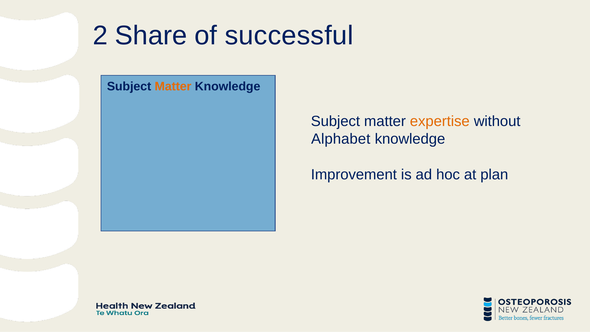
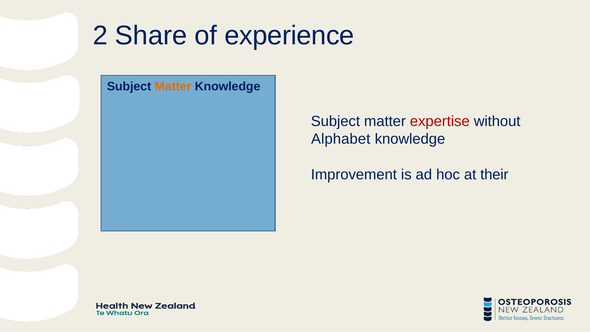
successful: successful -> experience (289, 35)
expertise colour: orange -> red (440, 121)
plan: plan -> their (494, 174)
